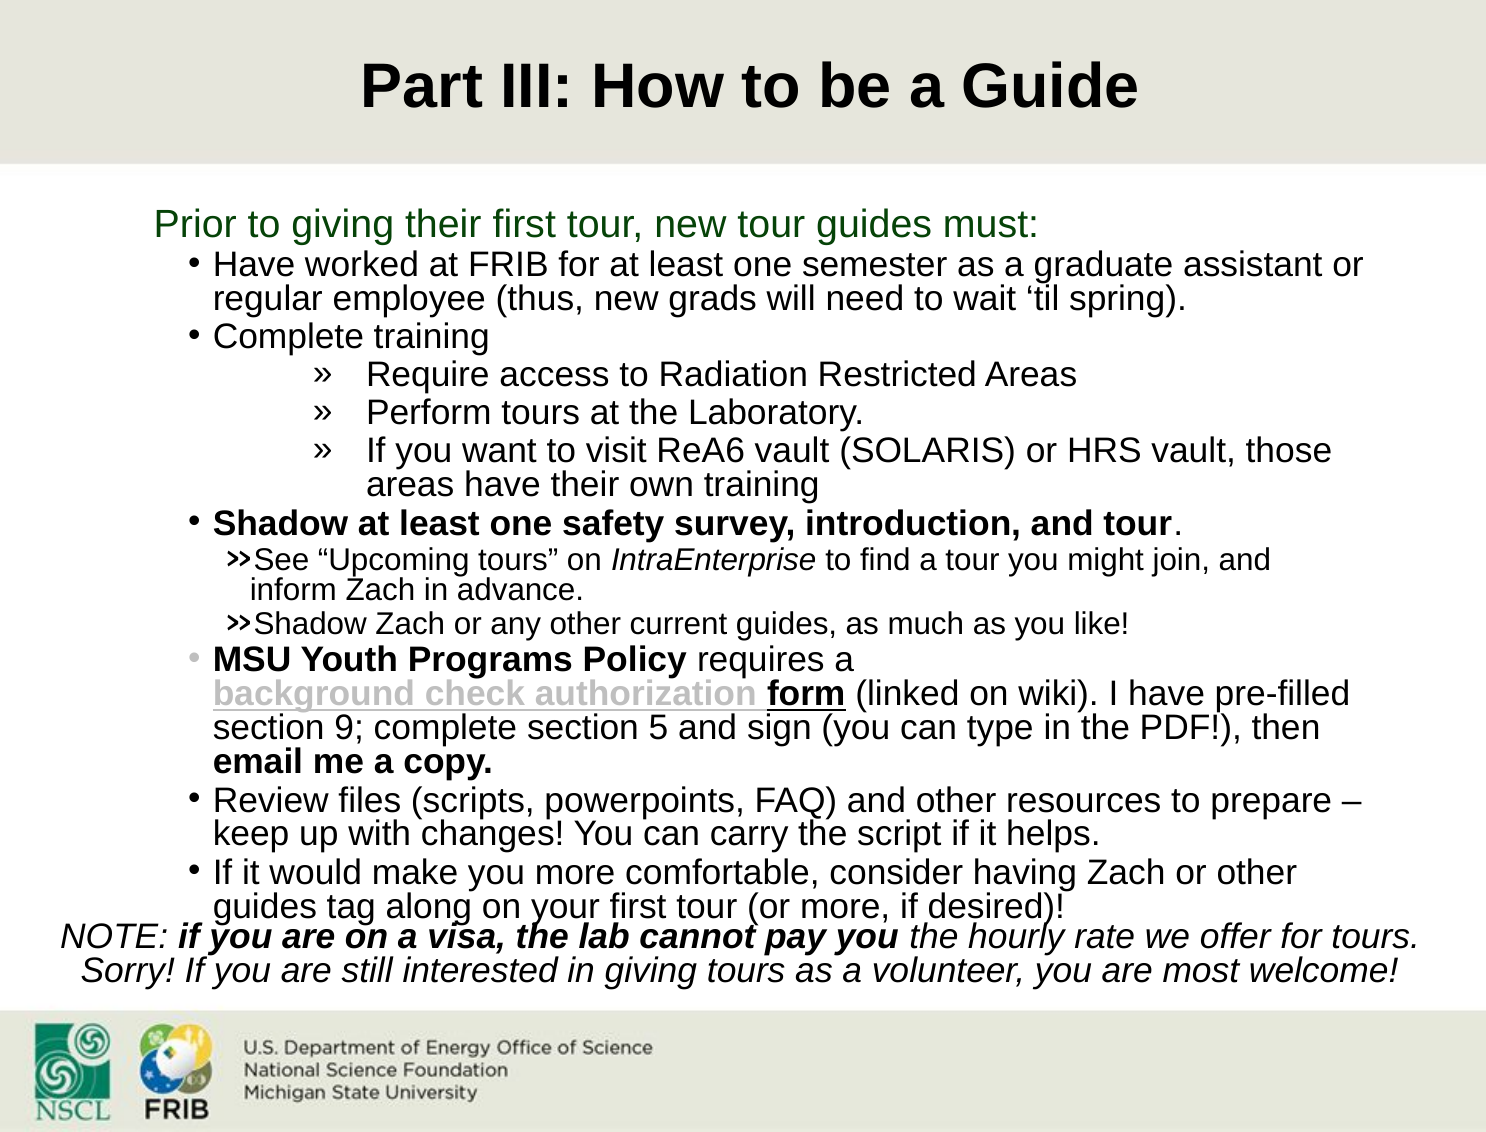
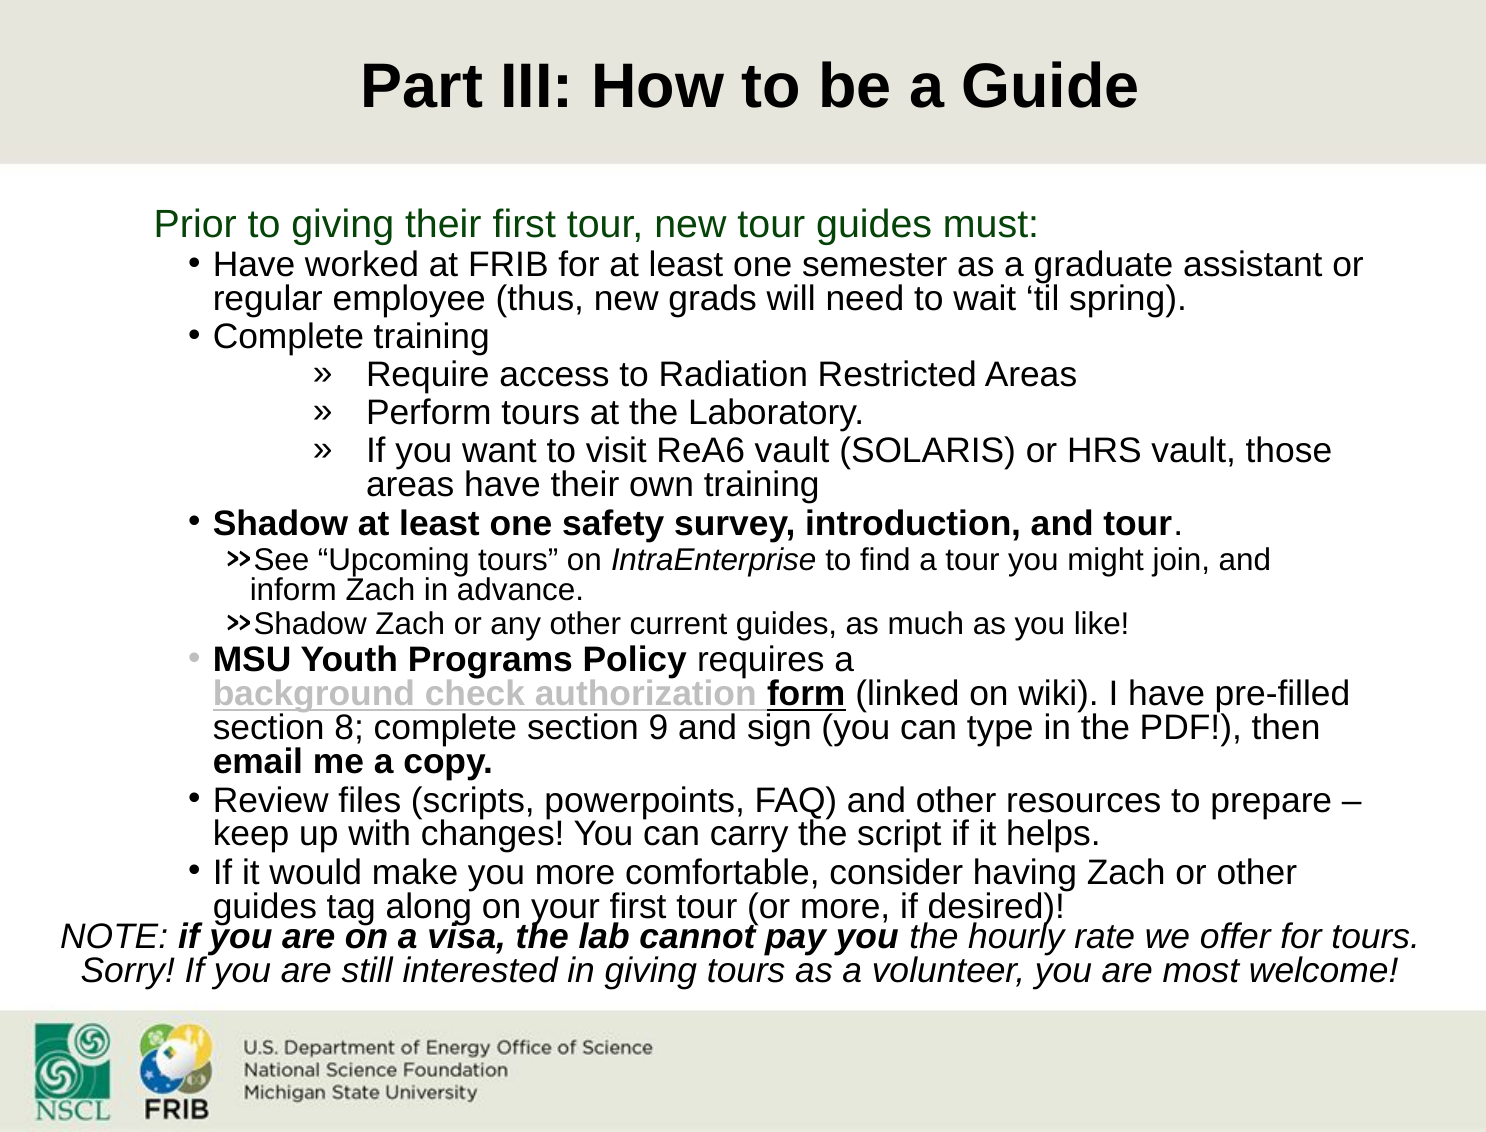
9: 9 -> 8 (349, 728)
5: 5 -> 9 (658, 728)
